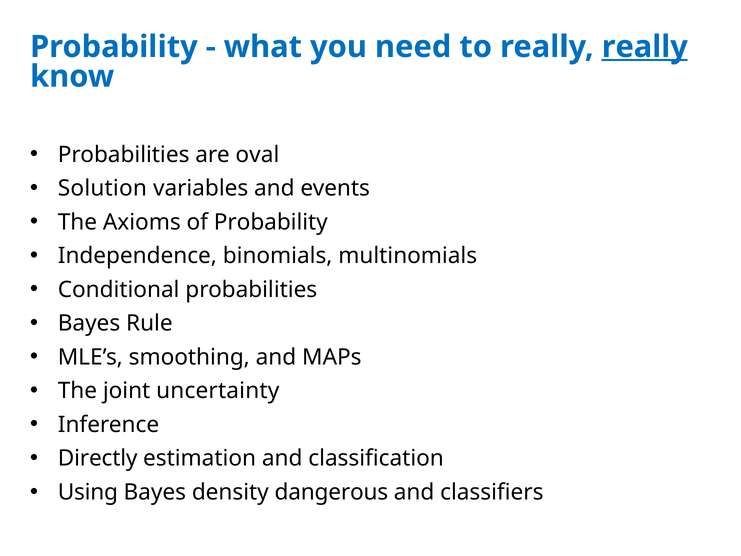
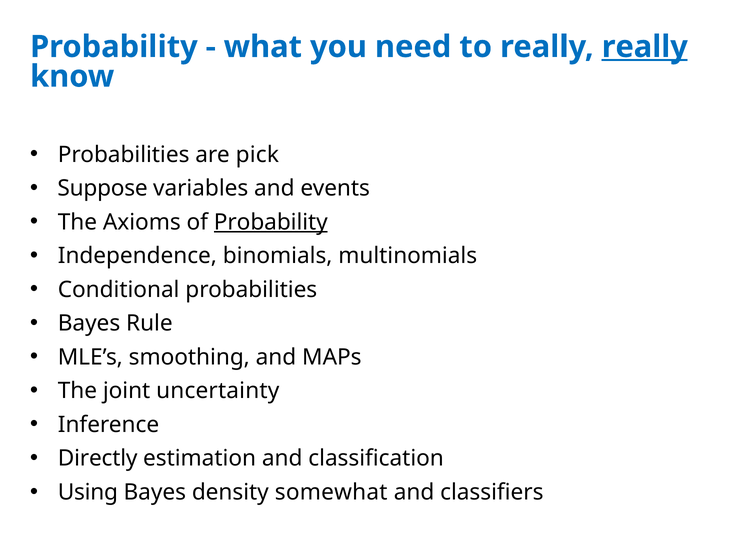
oval: oval -> pick (257, 155)
Solution: Solution -> Suppose (103, 188)
Probability underline: none -> present (271, 222)
dangerous: dangerous -> somewhat (331, 492)
